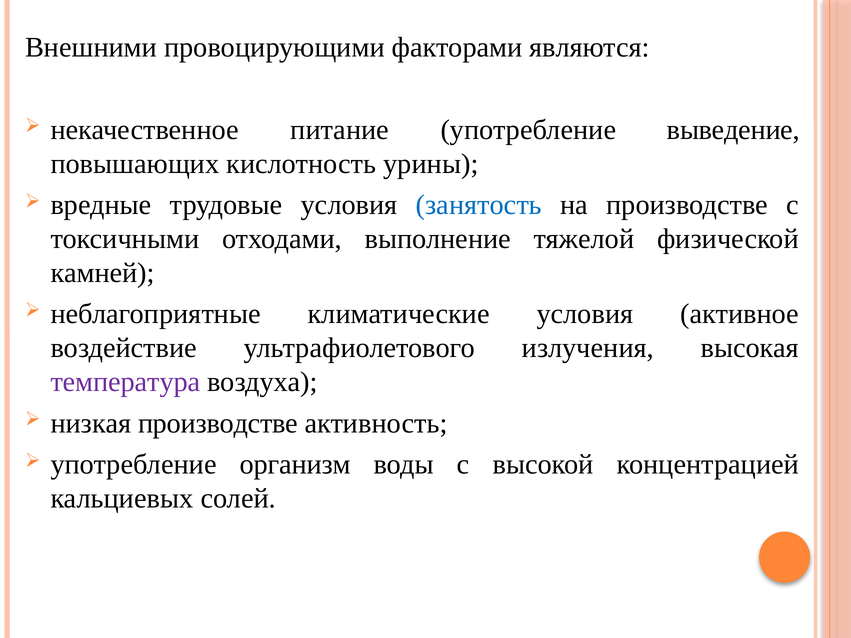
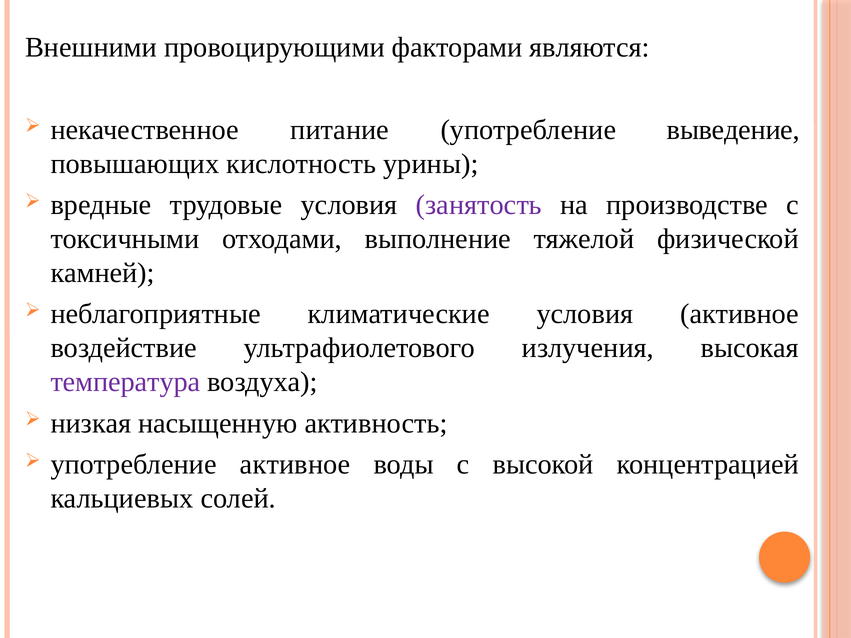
занятость colour: blue -> purple (479, 205)
низкая производстве: производстве -> насыщенную (218, 423)
употребление организм: организм -> активное (295, 465)
